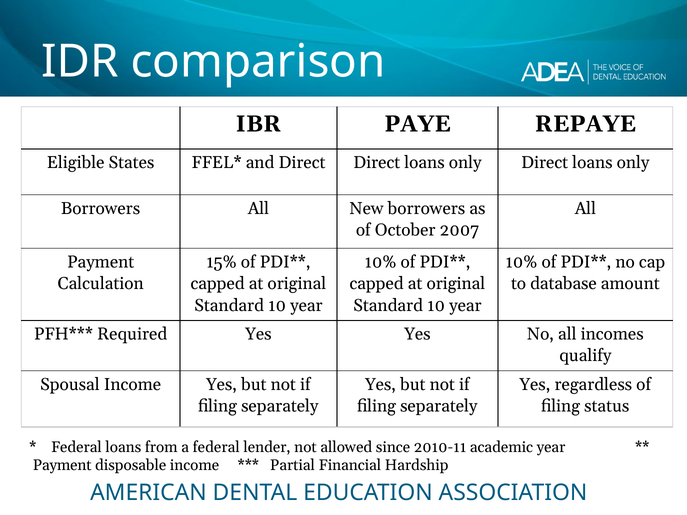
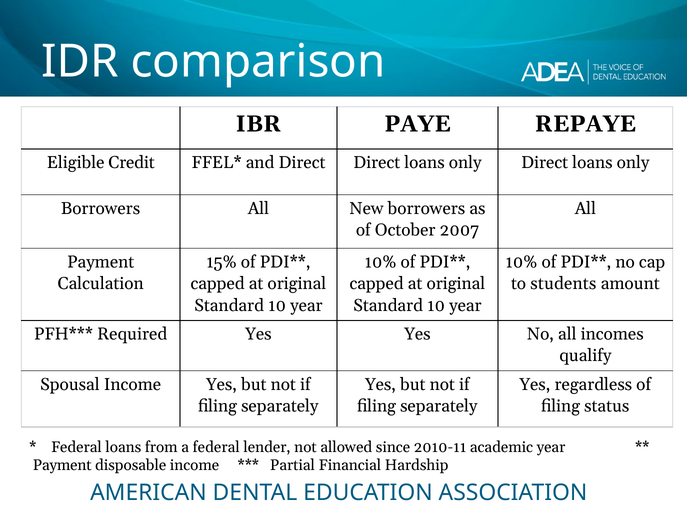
States: States -> Credit (132, 163)
database: database -> students (563, 284)
